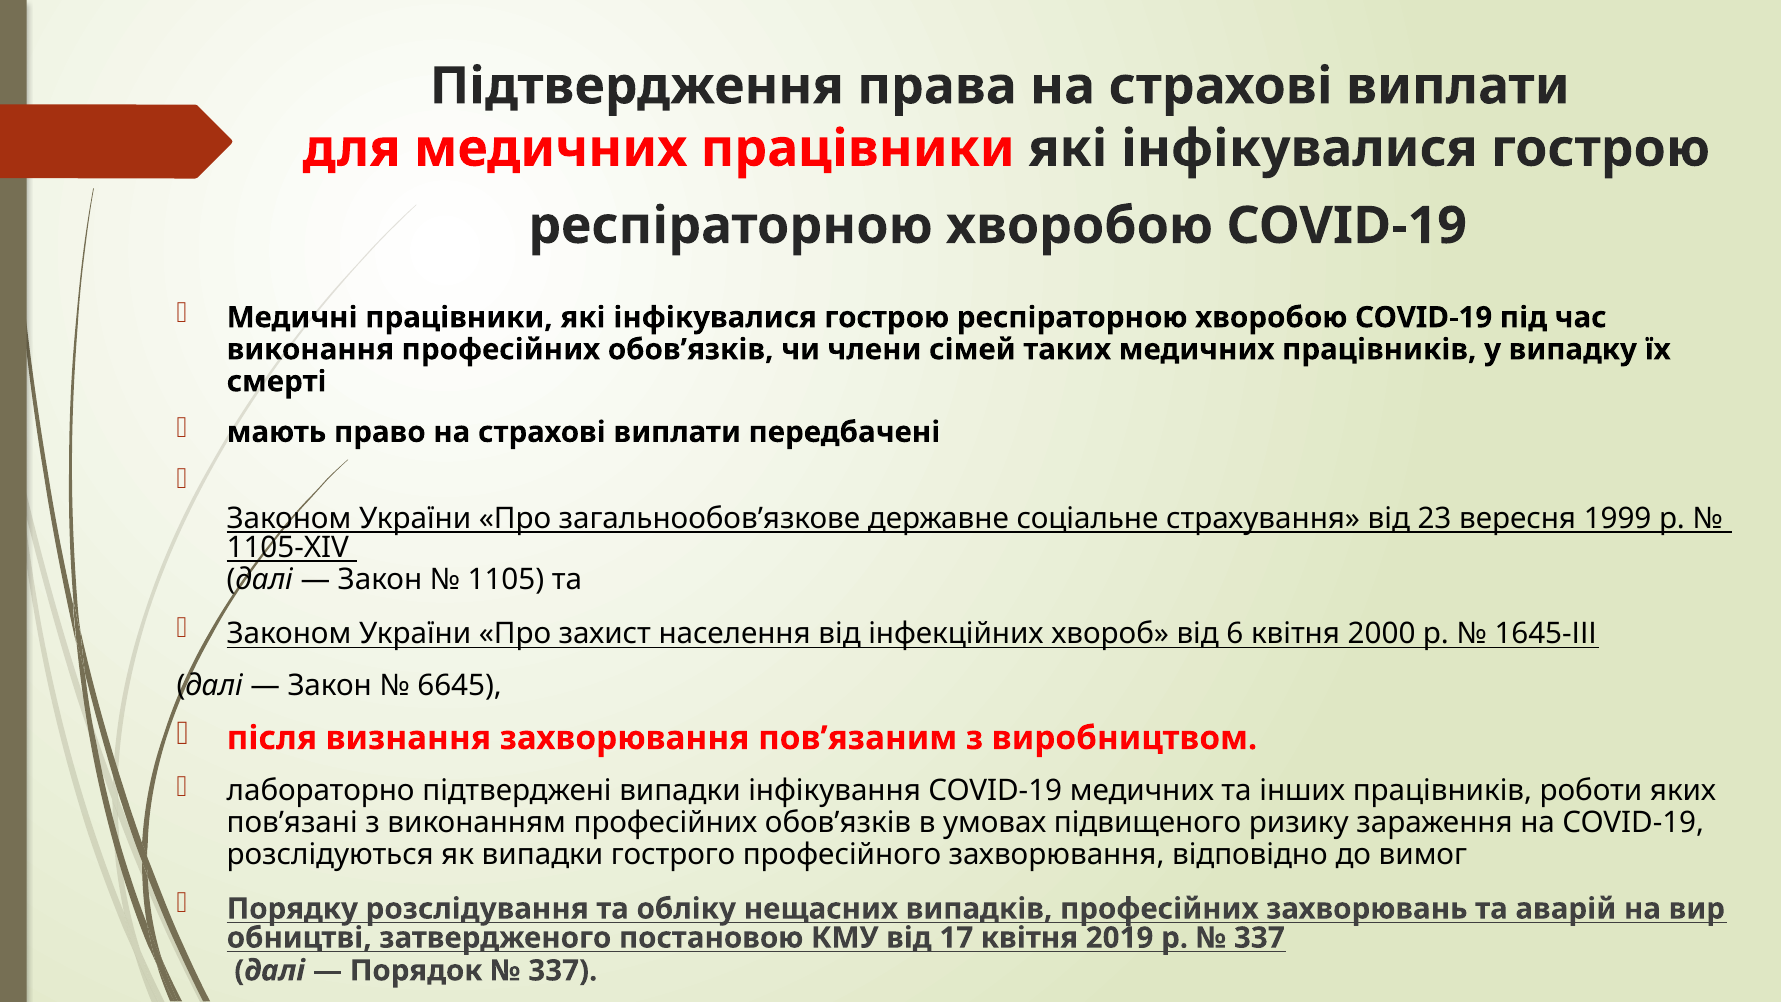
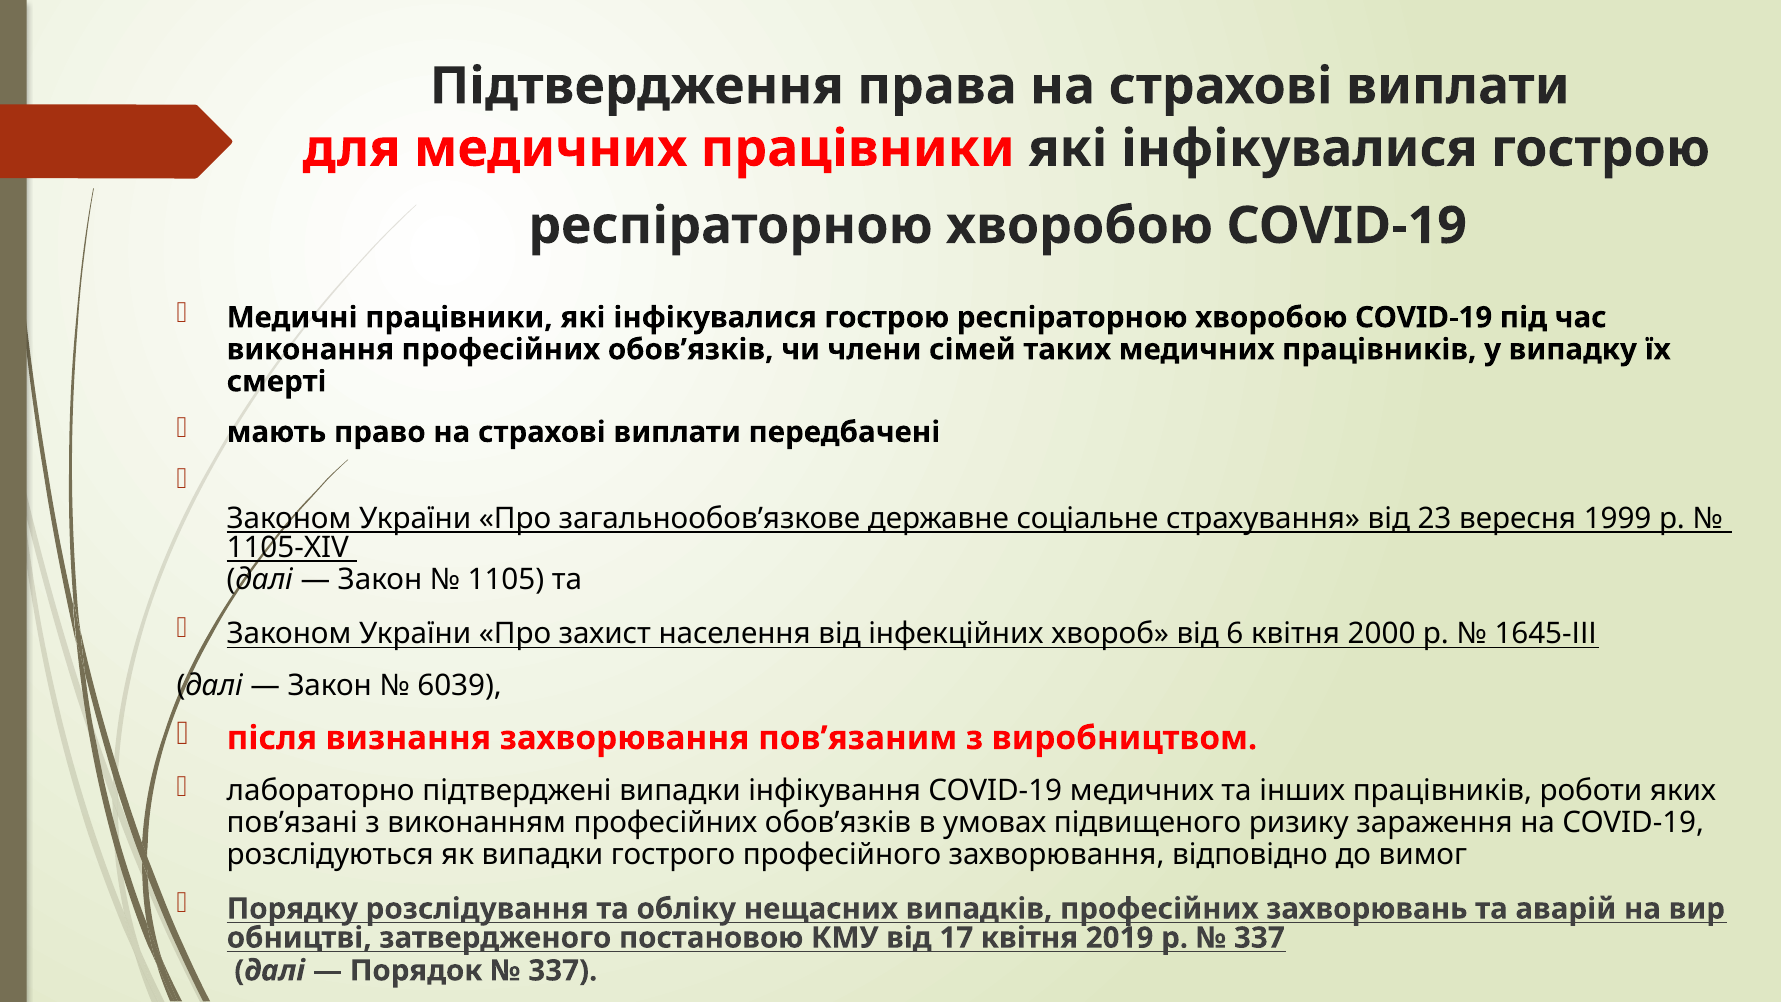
6645: 6645 -> 6039 (460, 685)
